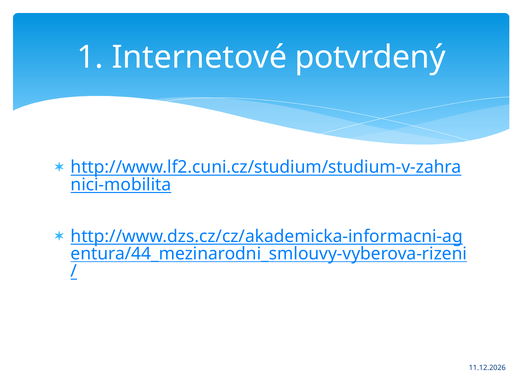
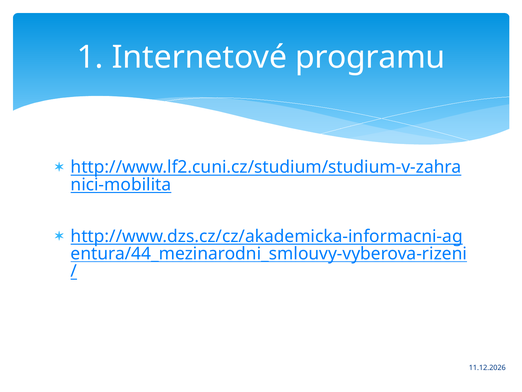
potvrdený: potvrdený -> programu (370, 57)
